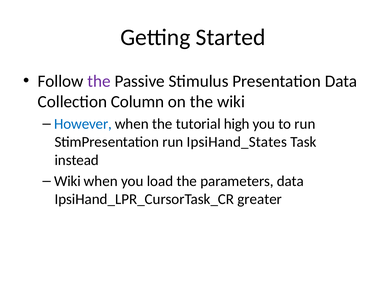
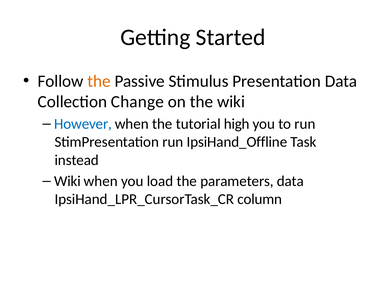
the colour: purple -> orange (99, 81)
Column: Column -> Change (137, 102)
IpsiHand_States: IpsiHand_States -> IpsiHand_Offline (237, 142)
greater: greater -> column (260, 199)
